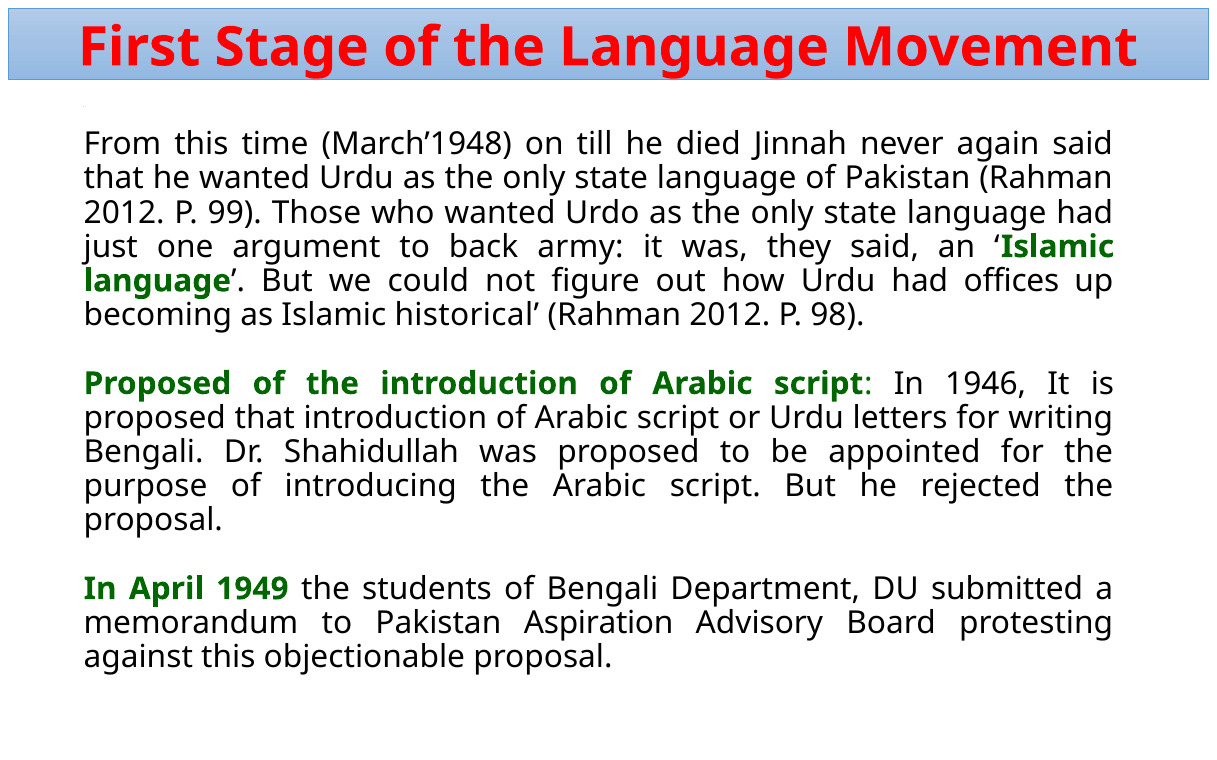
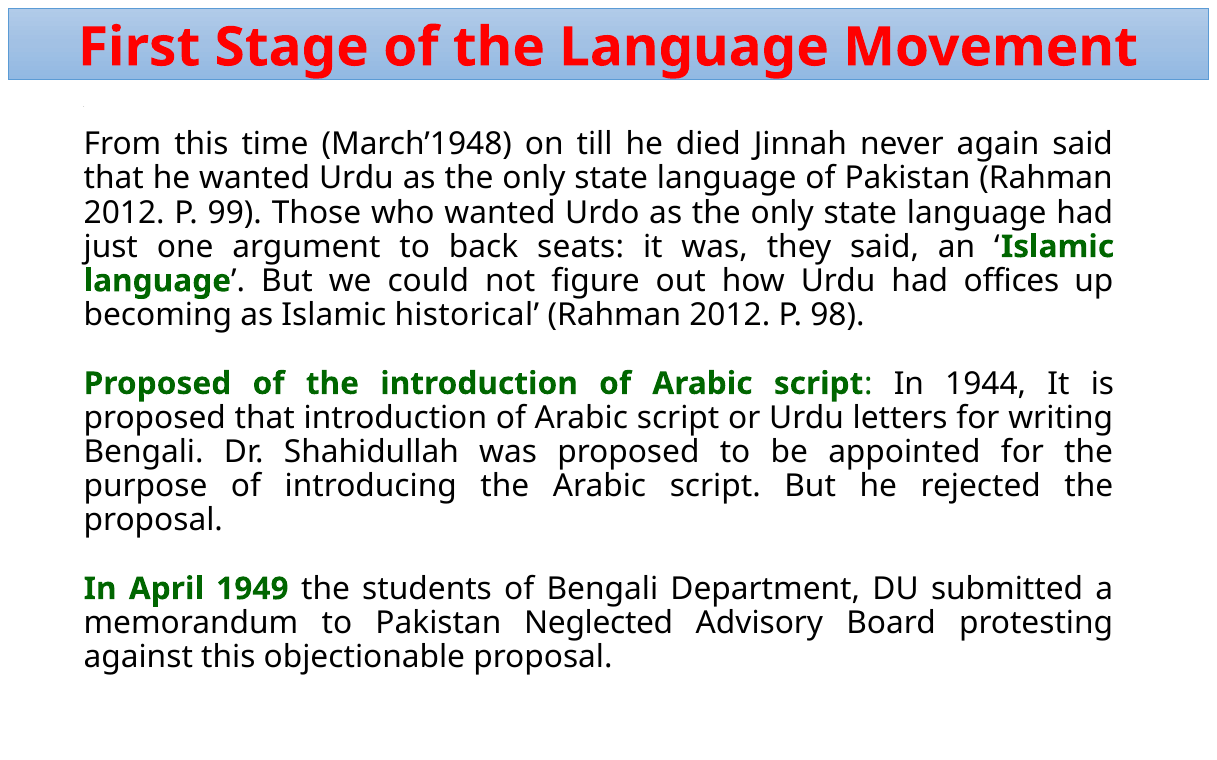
army: army -> seats (581, 247)
1946: 1946 -> 1944 (986, 384)
Aspiration: Aspiration -> Neglected (599, 623)
